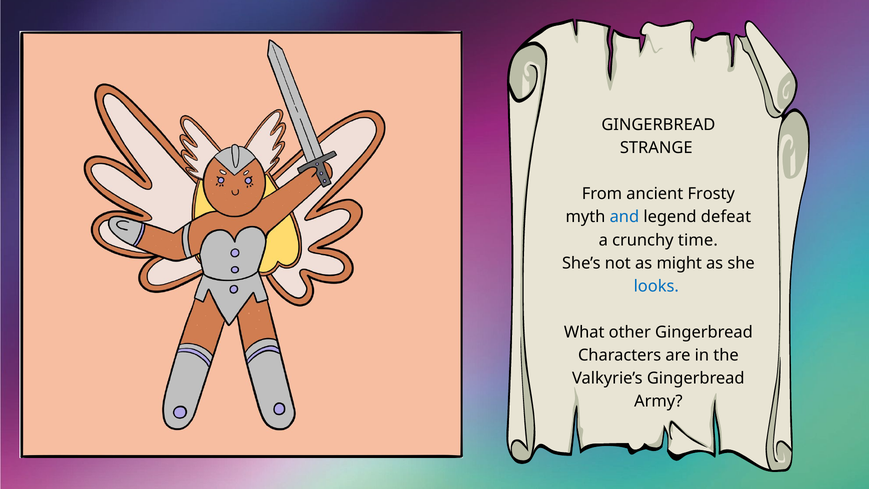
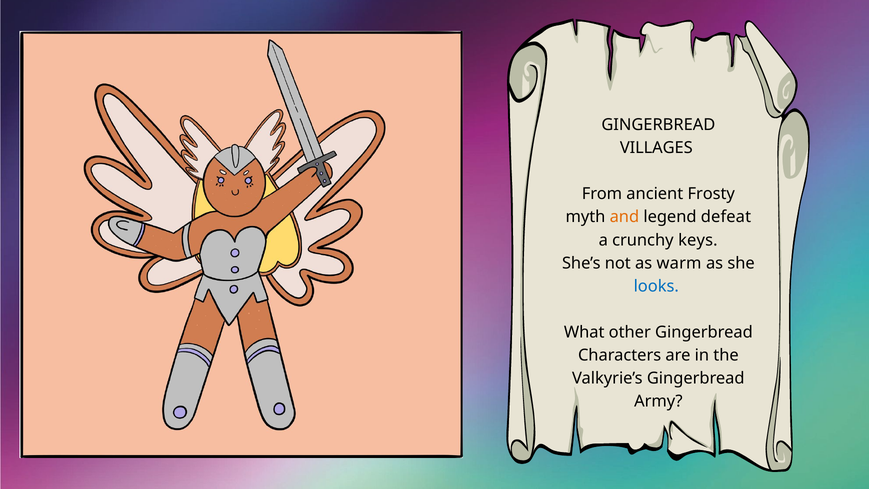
STRANGE: STRANGE -> VILLAGES (656, 148)
and colour: blue -> orange (624, 217)
time: time -> keys (698, 240)
might: might -> warm (679, 263)
